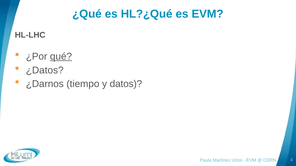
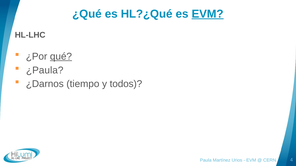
EVM underline: none -> present (208, 14)
¿Datos: ¿Datos -> ¿Paula (45, 70)
datos: datos -> todos (126, 84)
